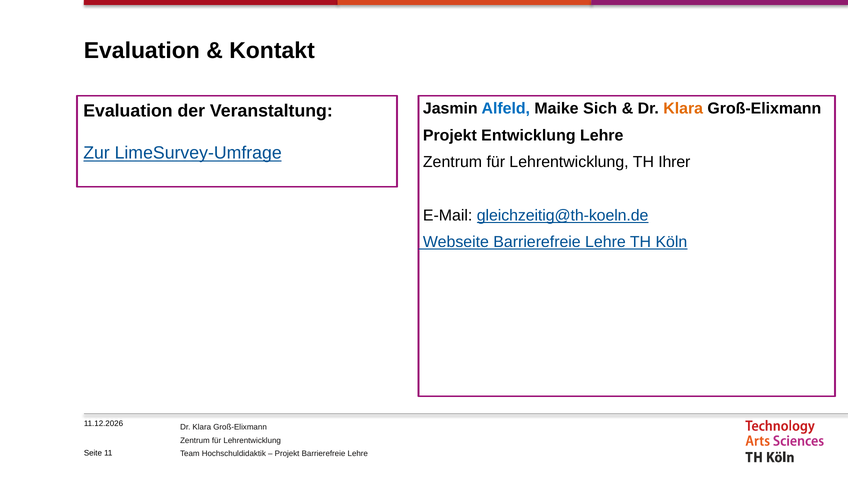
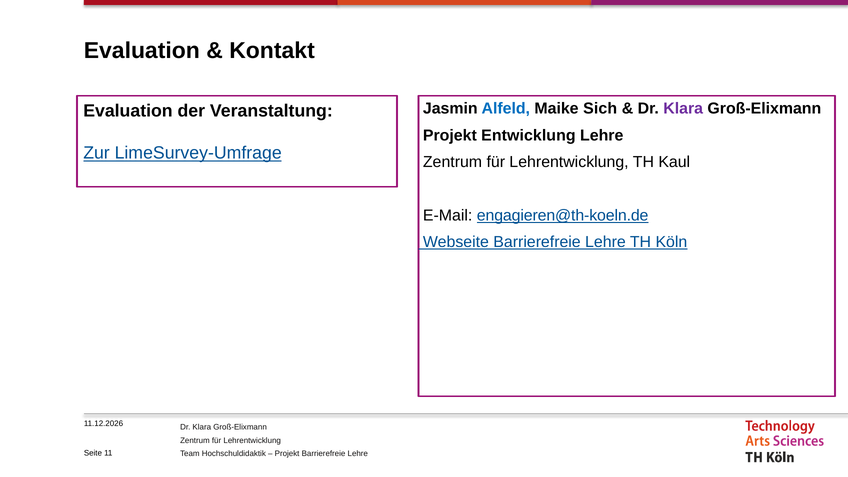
Klara colour: orange -> purple (683, 109)
Ihrer: Ihrer -> Kaul (674, 162)
gleichzeitig@th-koeln.de: gleichzeitig@th-koeln.de -> engagieren@th-koeln.de (563, 215)
